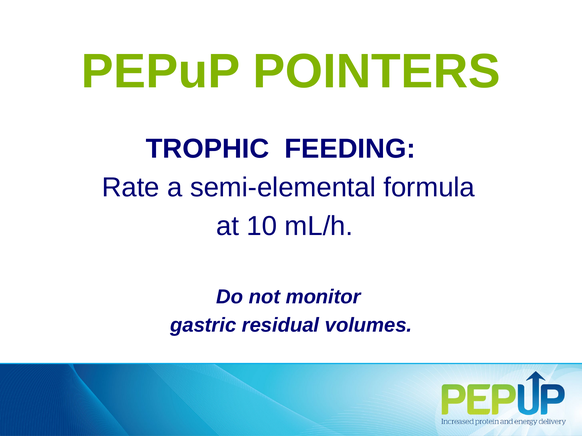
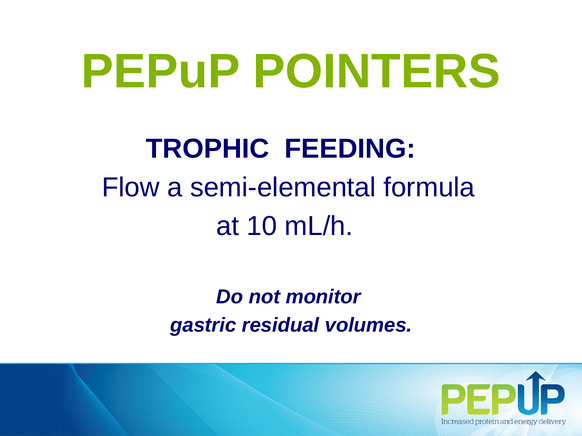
Rate: Rate -> Flow (131, 188)
